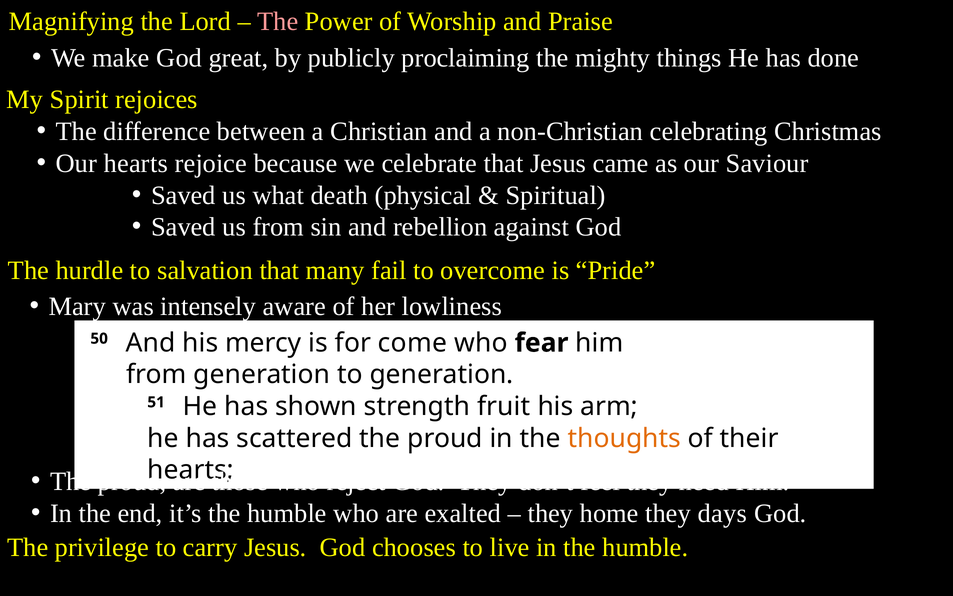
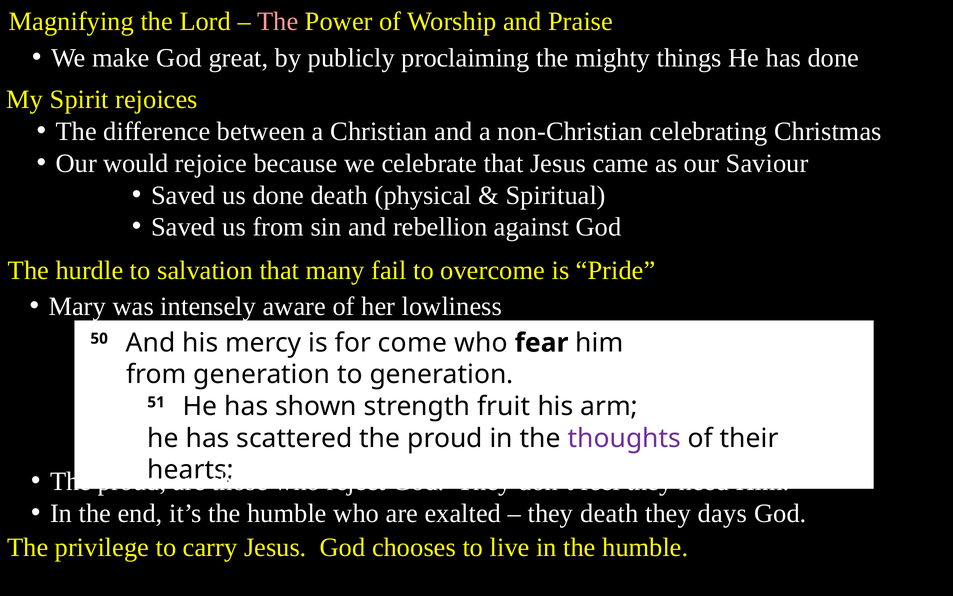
Our hearts: hearts -> would (136, 163)
us what: what -> done (278, 195)
thoughts colour: orange -> purple (624, 438)
they home: home -> death (609, 513)
